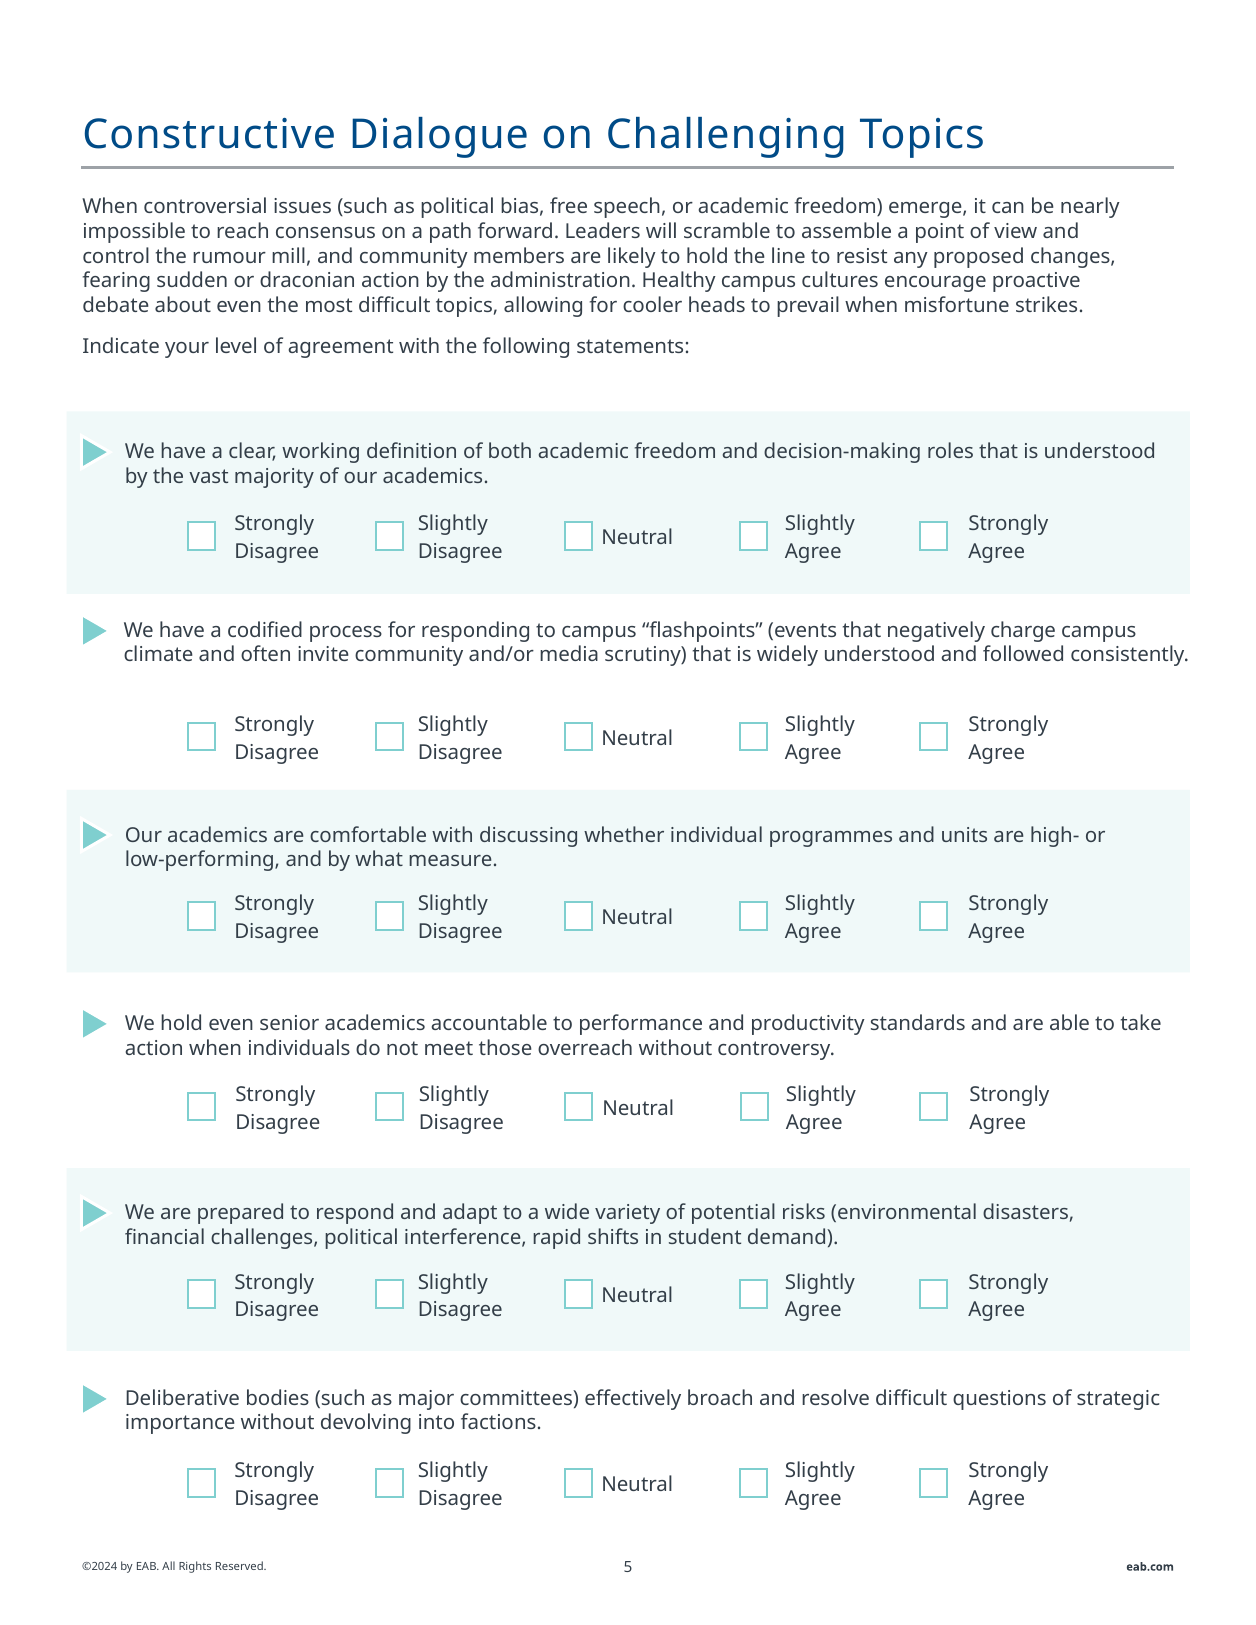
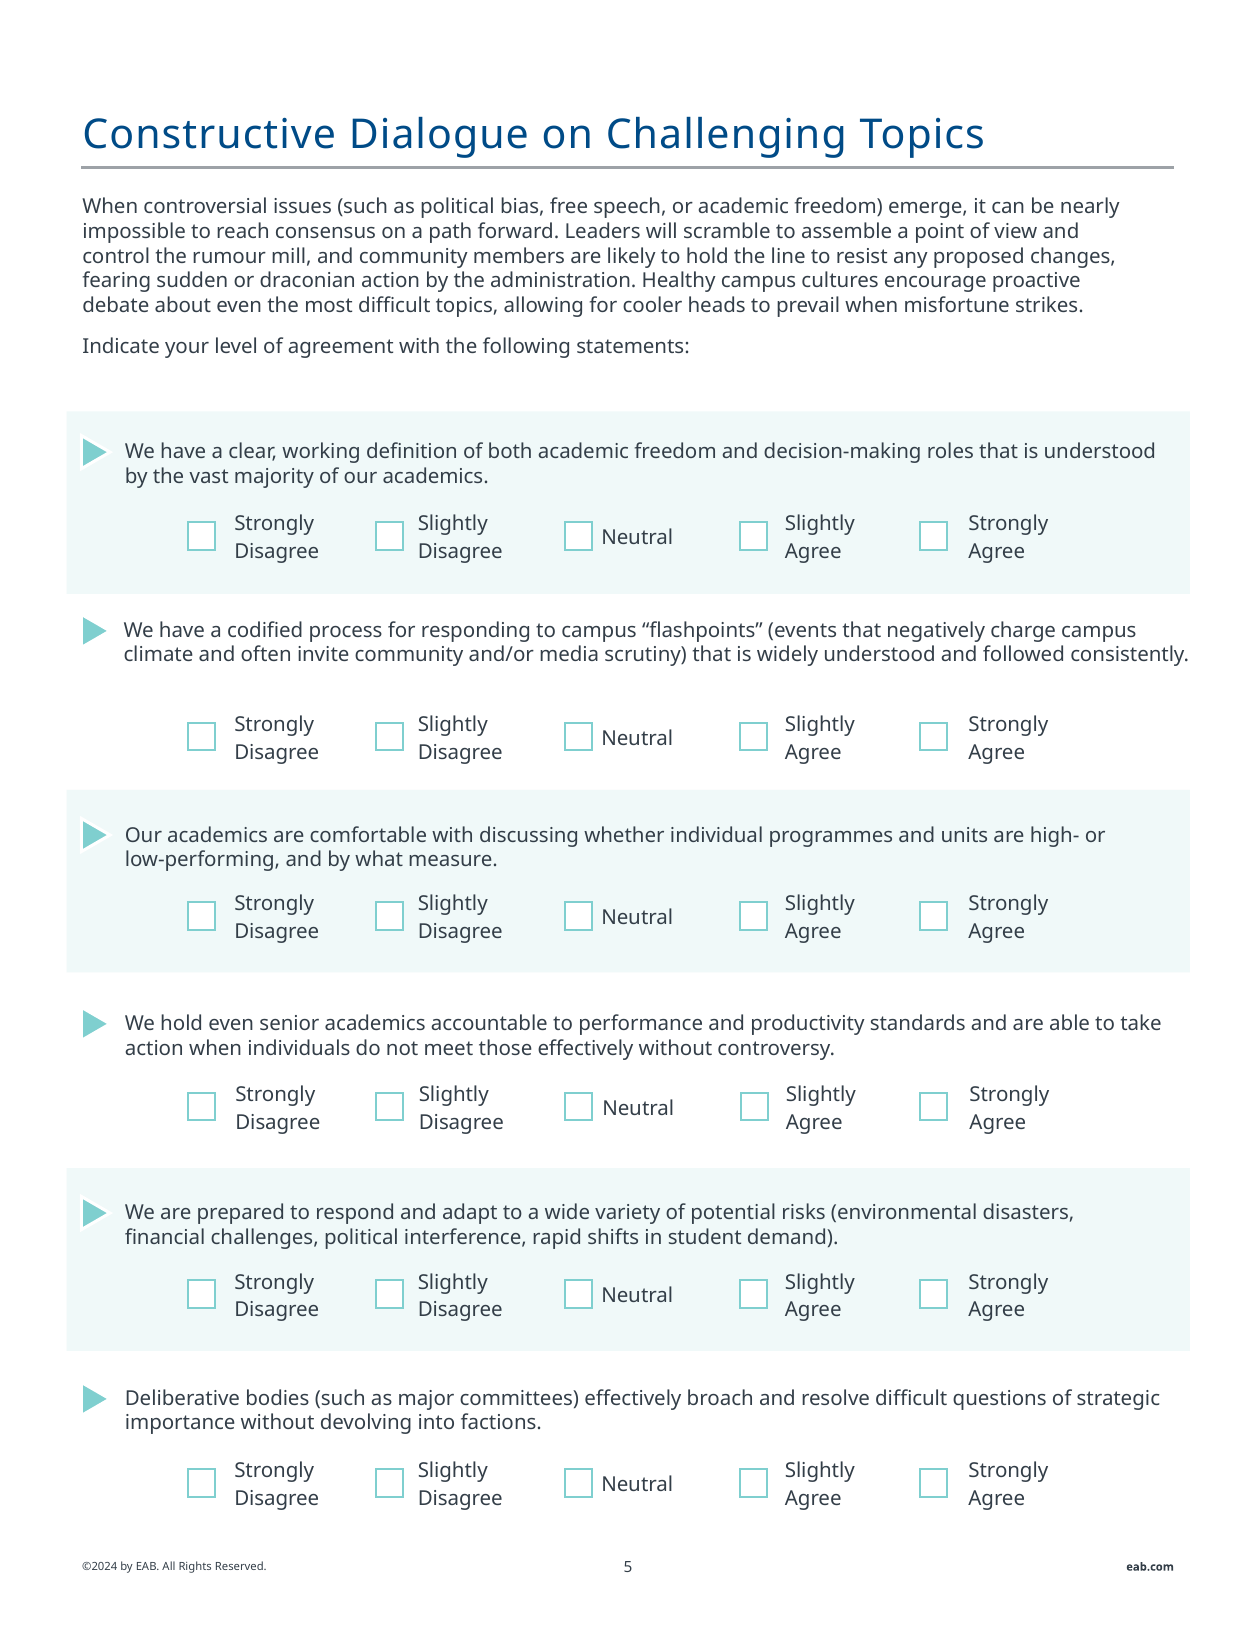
those overreach: overreach -> effectively (585, 1049)
